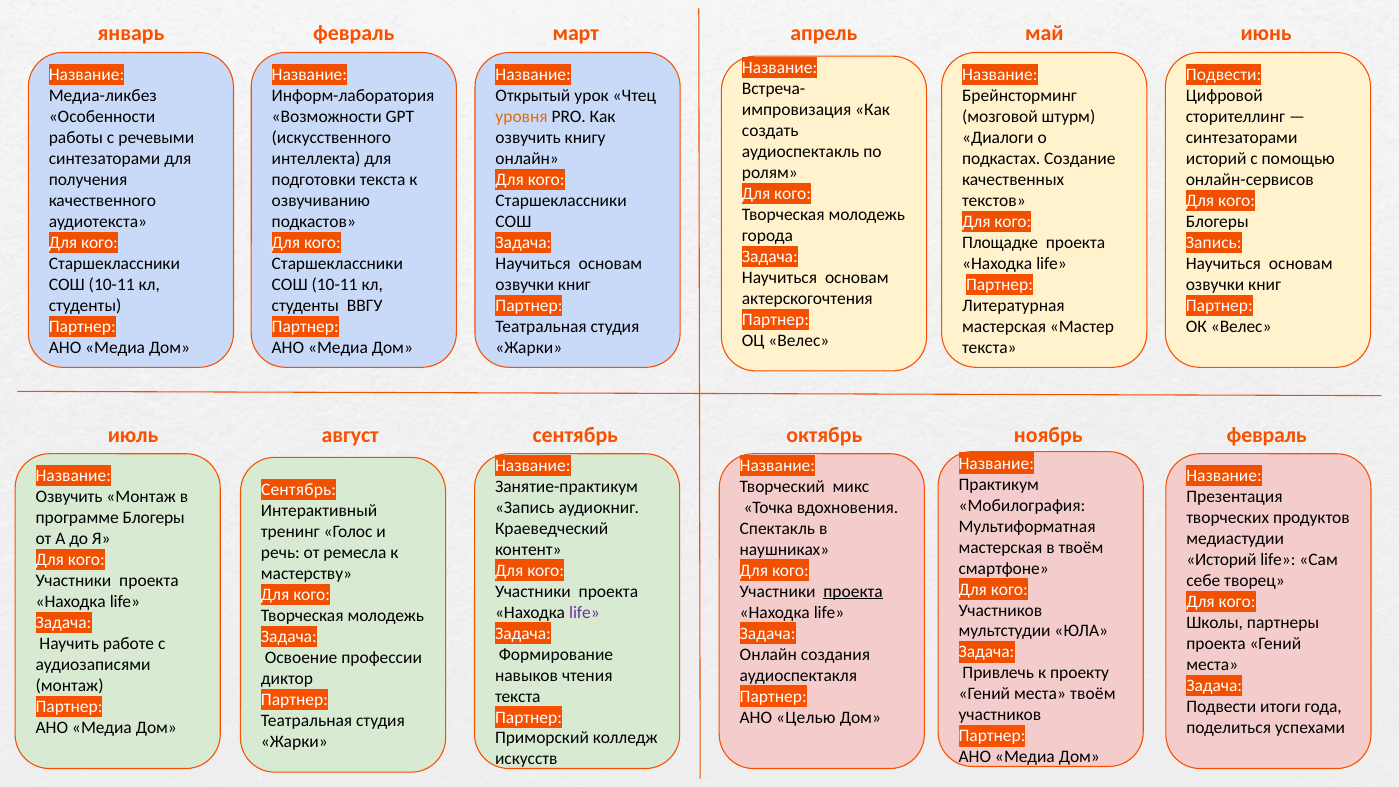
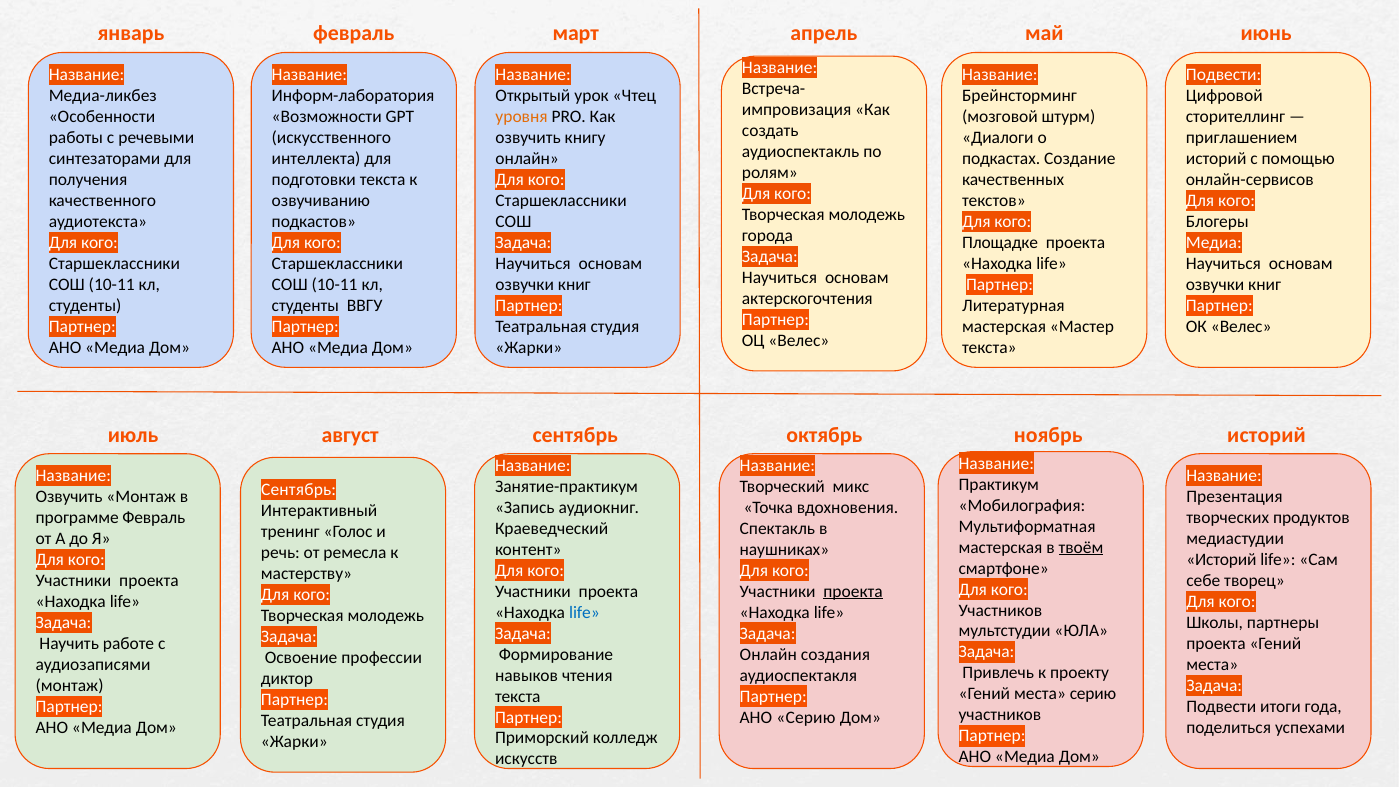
синтезаторами: синтезаторами -> приглашением (1242, 138)
Запись: Запись -> Медиа (1214, 243)
ноябрь февраль: февраль -> историй (1267, 435)
программе Блогеры: Блогеры -> Февраль (154, 518)
твоём underline: none -> present (1081, 547)
life colour: purple -> blue (584, 612)
места твоём: твоём -> серию (1093, 694)
АНО Целью: Целью -> Серию (806, 717)
